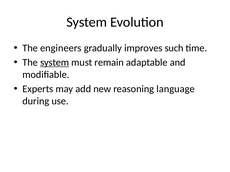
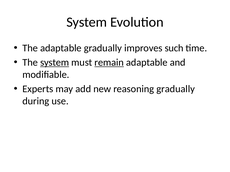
The engineers: engineers -> adaptable (61, 48)
remain underline: none -> present (109, 63)
reasoning language: language -> gradually (176, 89)
